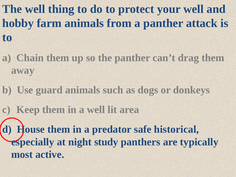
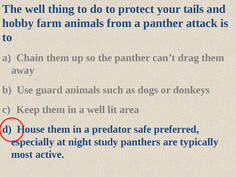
your well: well -> tails (194, 9)
historical: historical -> preferred (177, 129)
